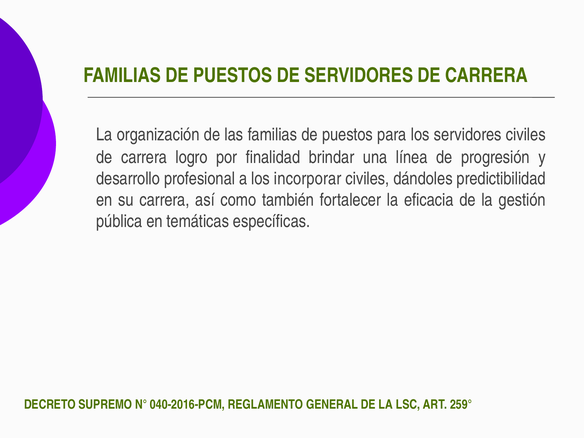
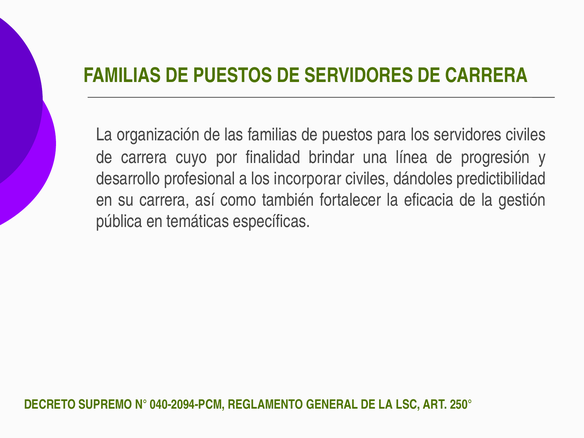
logro: logro -> cuyo (191, 157)
040-2016-PCM: 040-2016-PCM -> 040-2094-PCM (187, 405)
259°: 259° -> 250° (461, 405)
